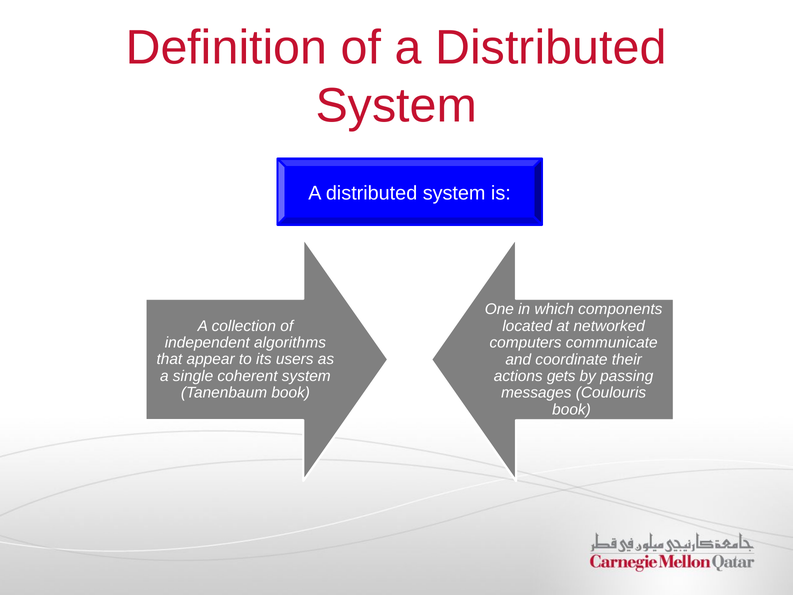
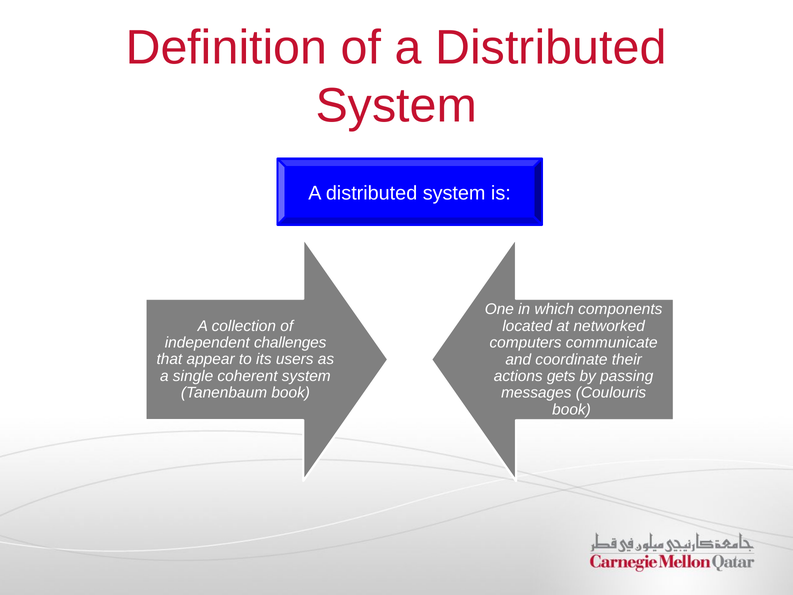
algorithms: algorithms -> challenges (290, 343)
